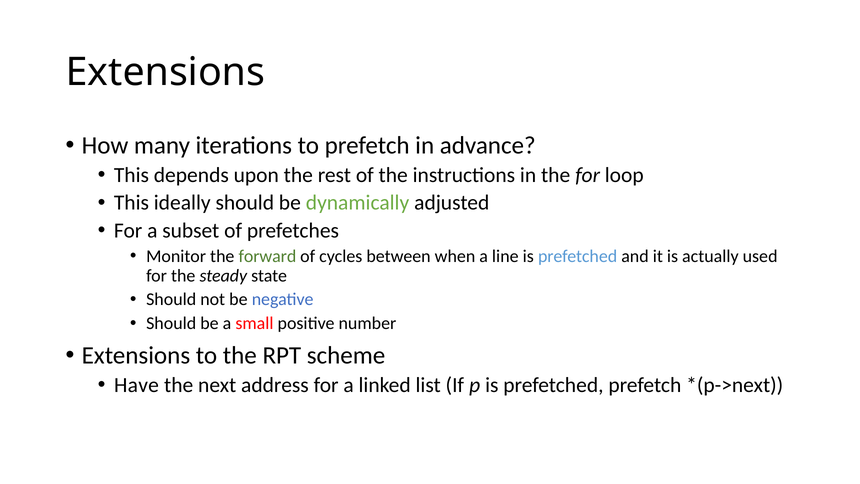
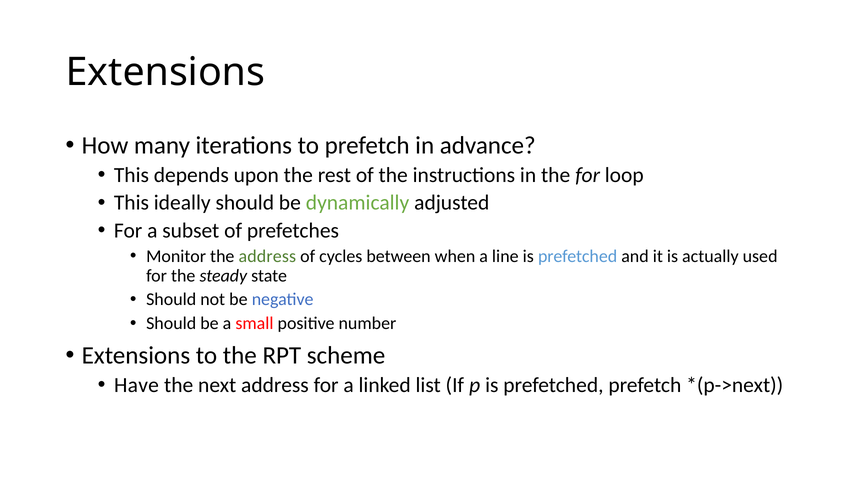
the forward: forward -> address (267, 256)
